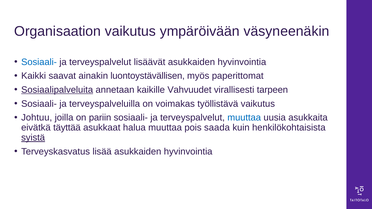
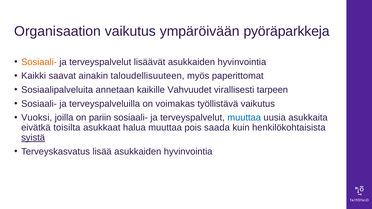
väsyneenäkin: väsyneenäkin -> pyöräparkkeja (287, 31)
Sosiaali- colour: blue -> orange (39, 62)
luontoystävällisen: luontoystävällisen -> taloudellisuuteen (148, 76)
Sosiaalipalveluita underline: present -> none (57, 90)
Johtuu: Johtuu -> Vuoksi (37, 118)
täyttää: täyttää -> toisilta (67, 128)
